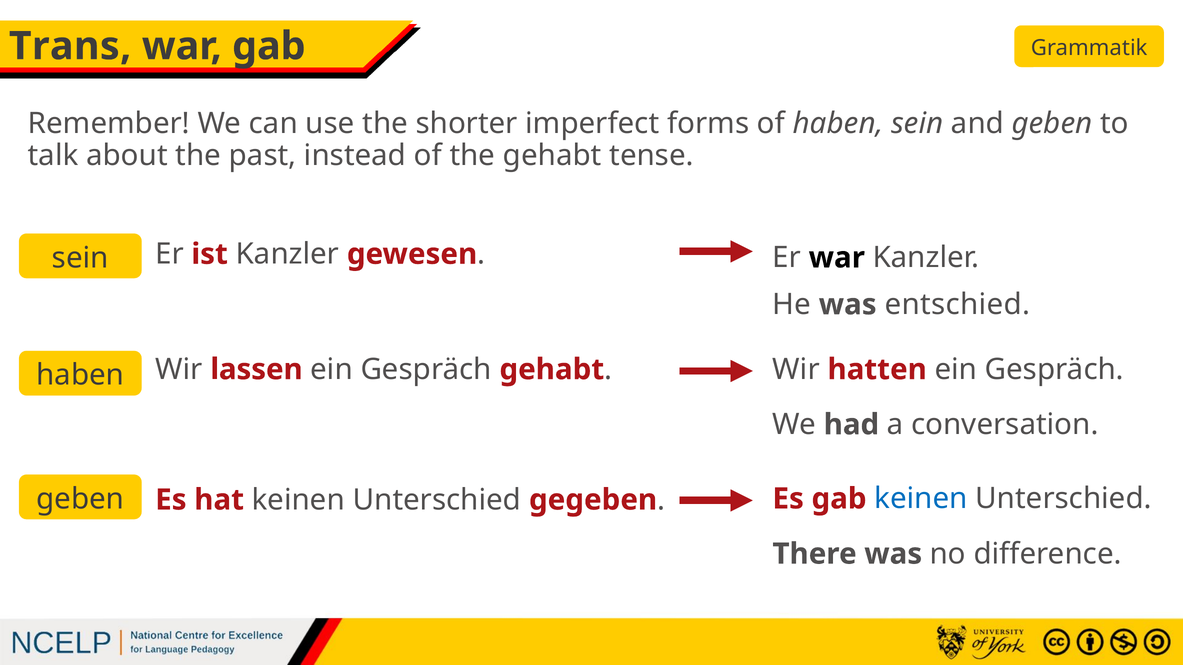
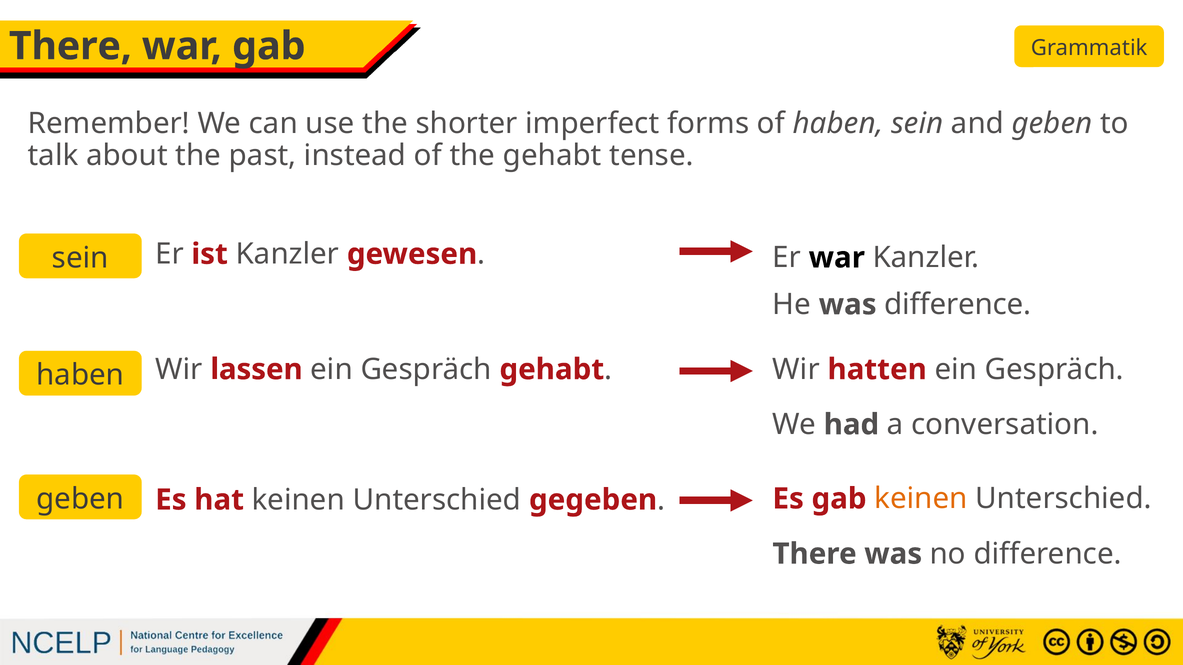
Trans: Trans -> There (70, 46)
was entschied: entschied -> difference (958, 305)
keinen colour: blue -> orange (921, 499)
